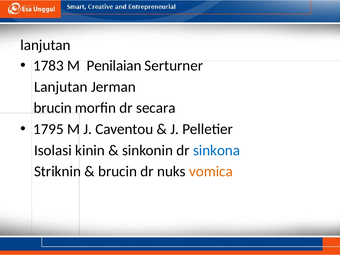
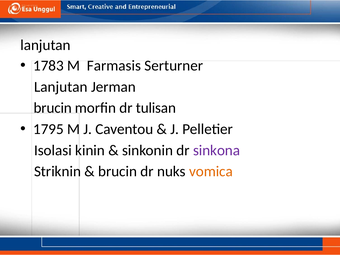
Penilaian: Penilaian -> Farmasis (114, 66)
secara: secara -> tulisan (156, 108)
sinkona colour: blue -> purple (217, 150)
